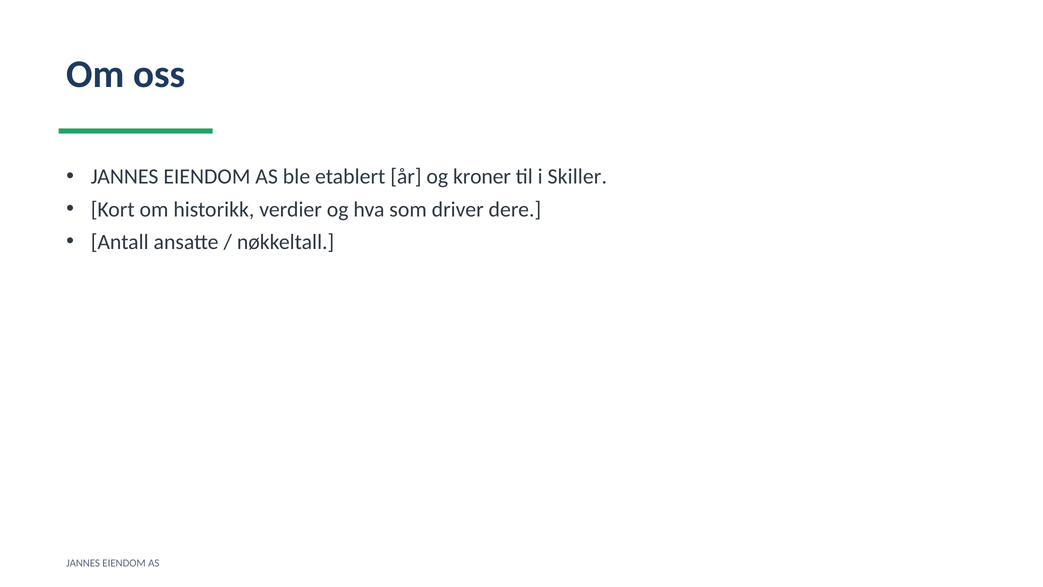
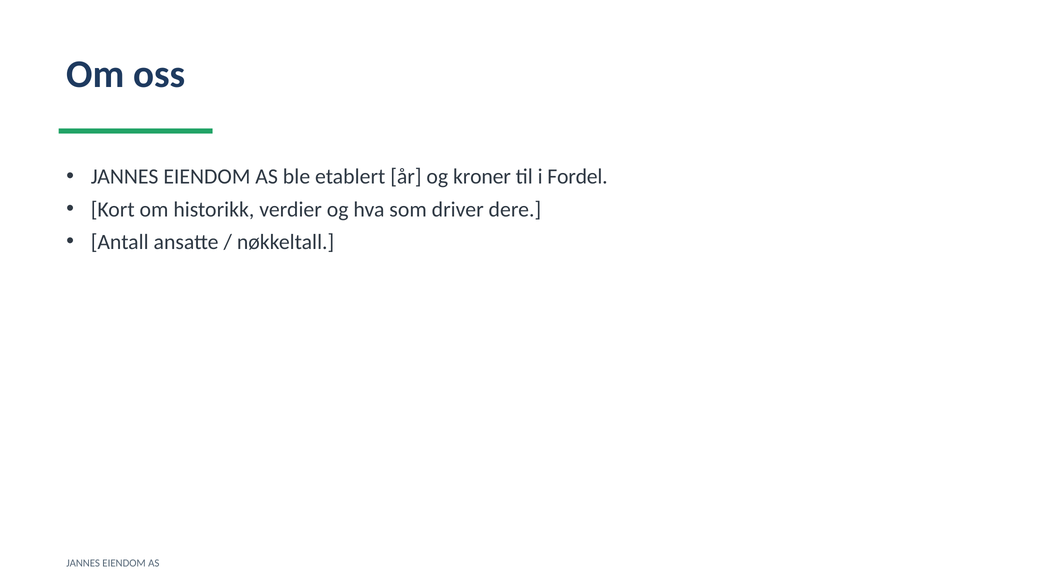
Skiller: Skiller -> Fordel (577, 177)
